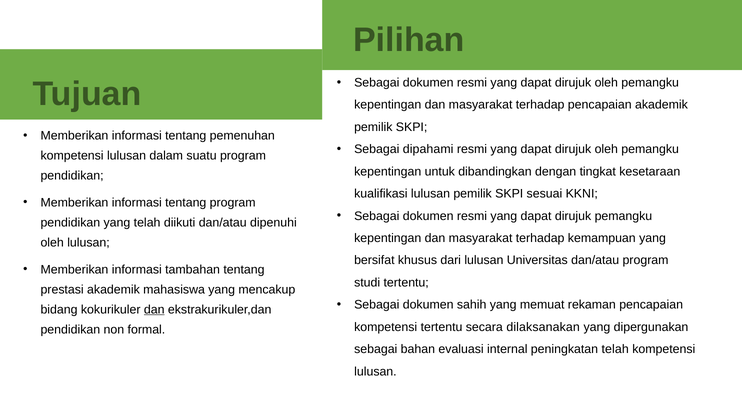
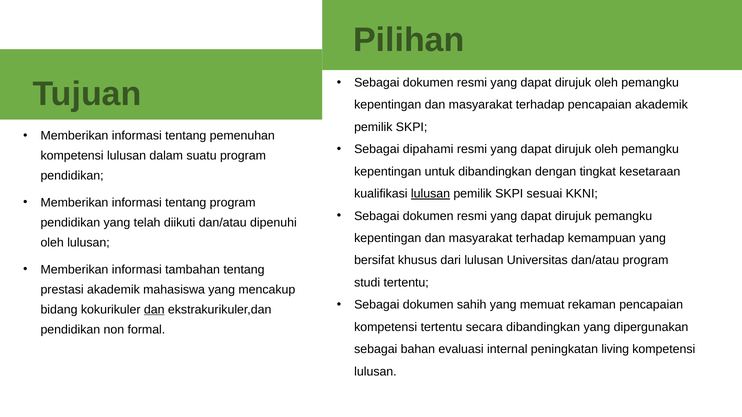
lulusan underline: none -> present (431, 194)
secara dilaksanakan: dilaksanakan -> dibandingkan (543, 327)
peningkatan telah: telah -> living (615, 350)
